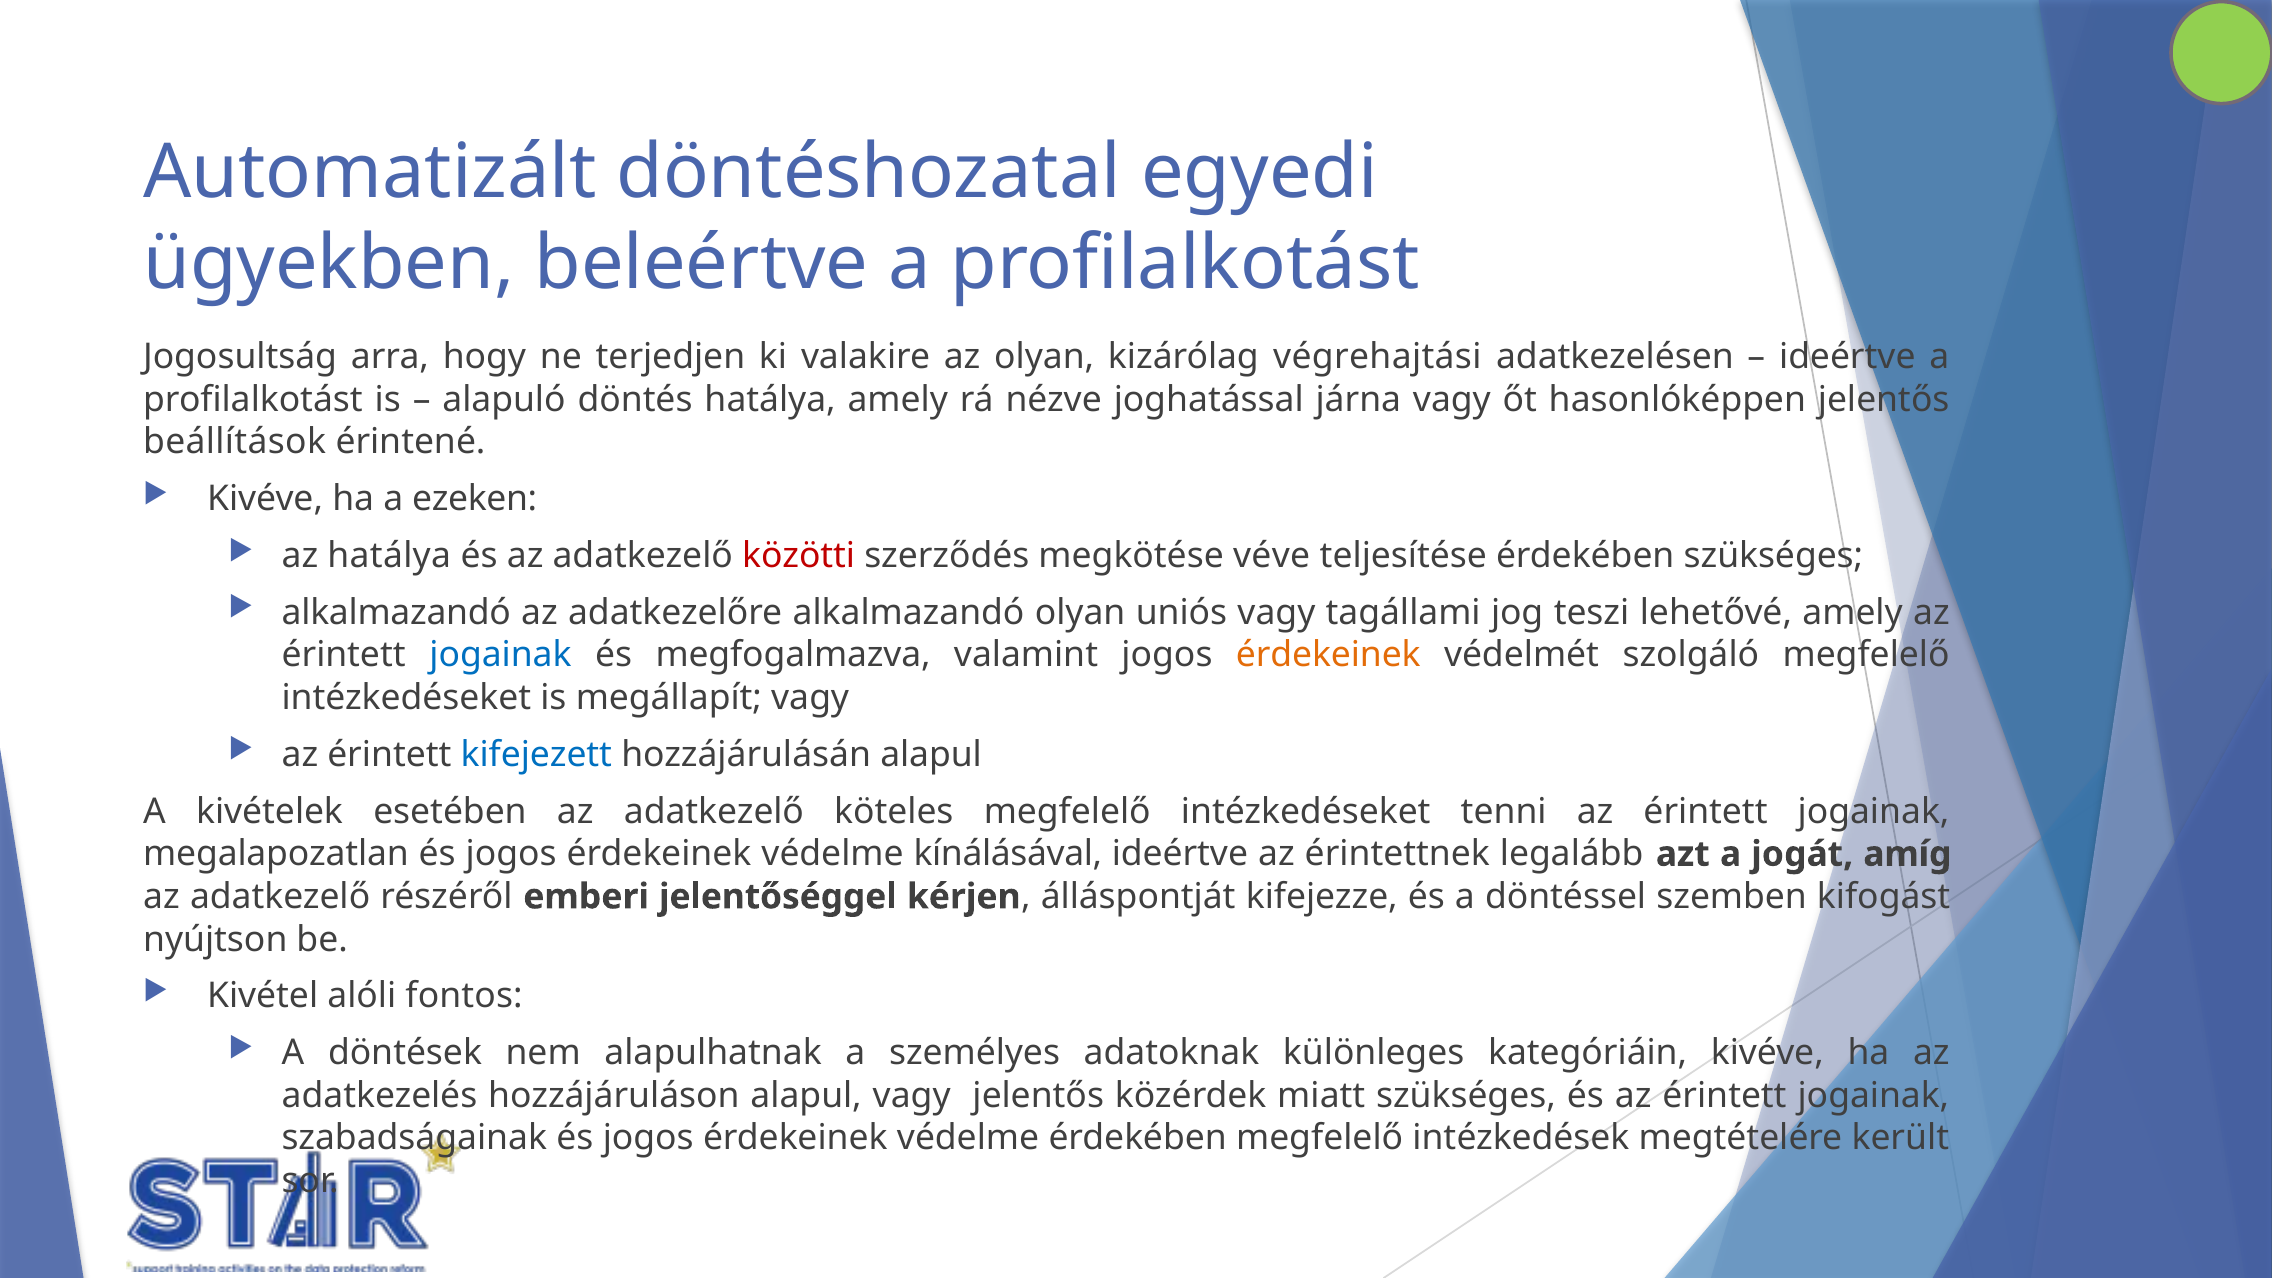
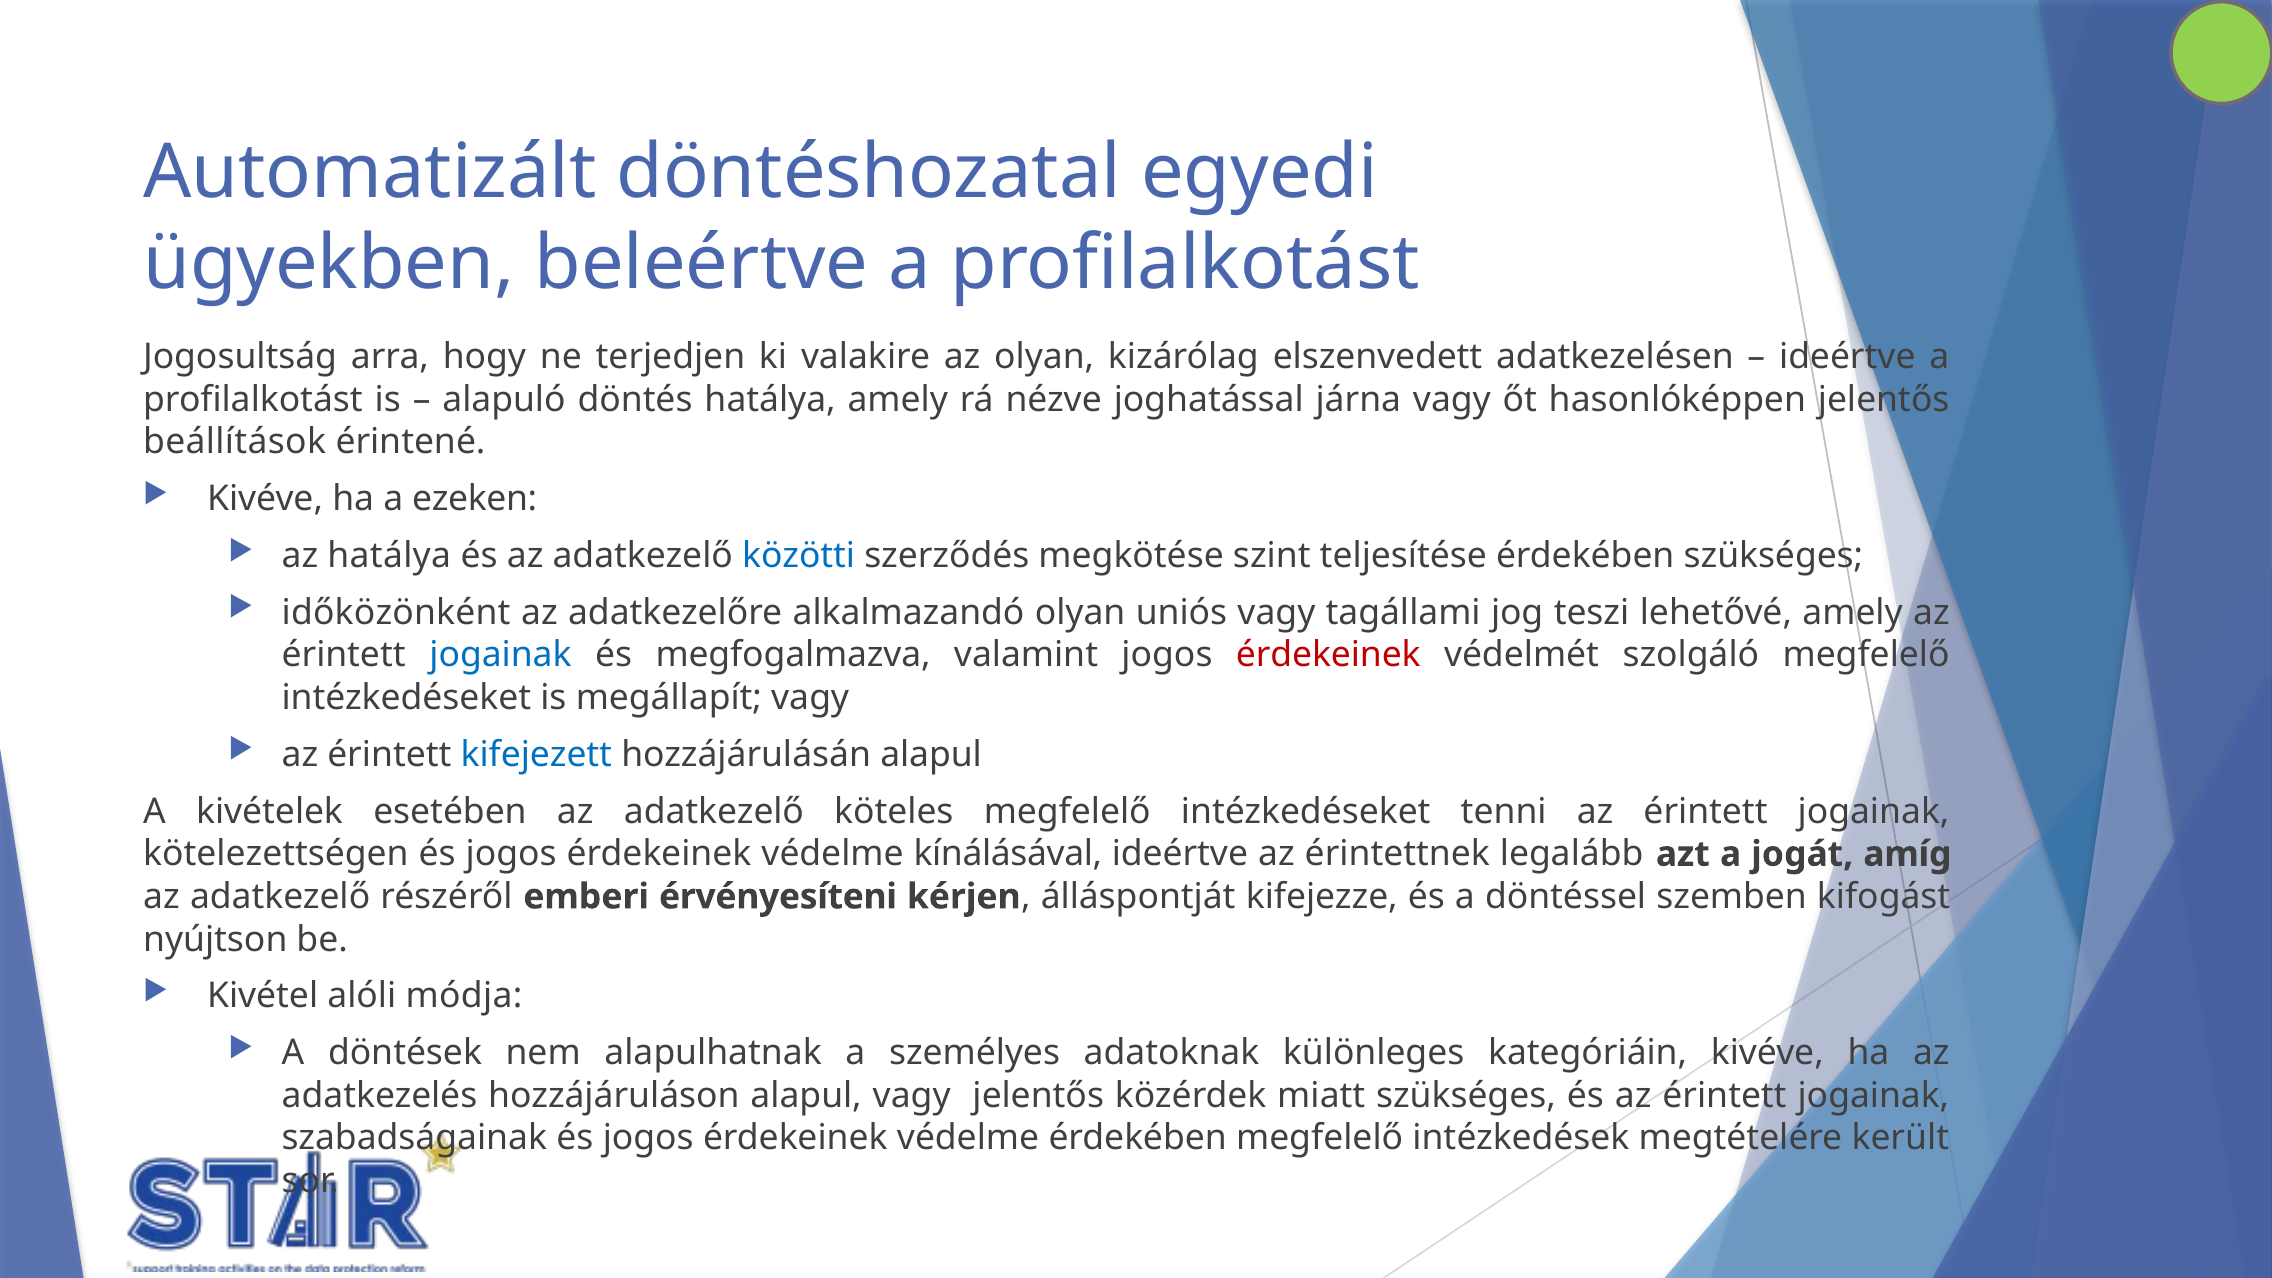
végrehajtási: végrehajtási -> elszenvedett (1378, 357)
közötti colour: red -> blue (799, 556)
véve: véve -> szint (1272, 556)
alkalmazandó: alkalmazandó -> időközönként (396, 613)
érdekeinek colour: orange -> red (1328, 655)
megalapozatlan: megalapozatlan -> kötelezettségen (276, 854)
jelentőséggel: jelentőséggel -> érvényesíteni (778, 897)
fontos: fontos -> módja (464, 996)
